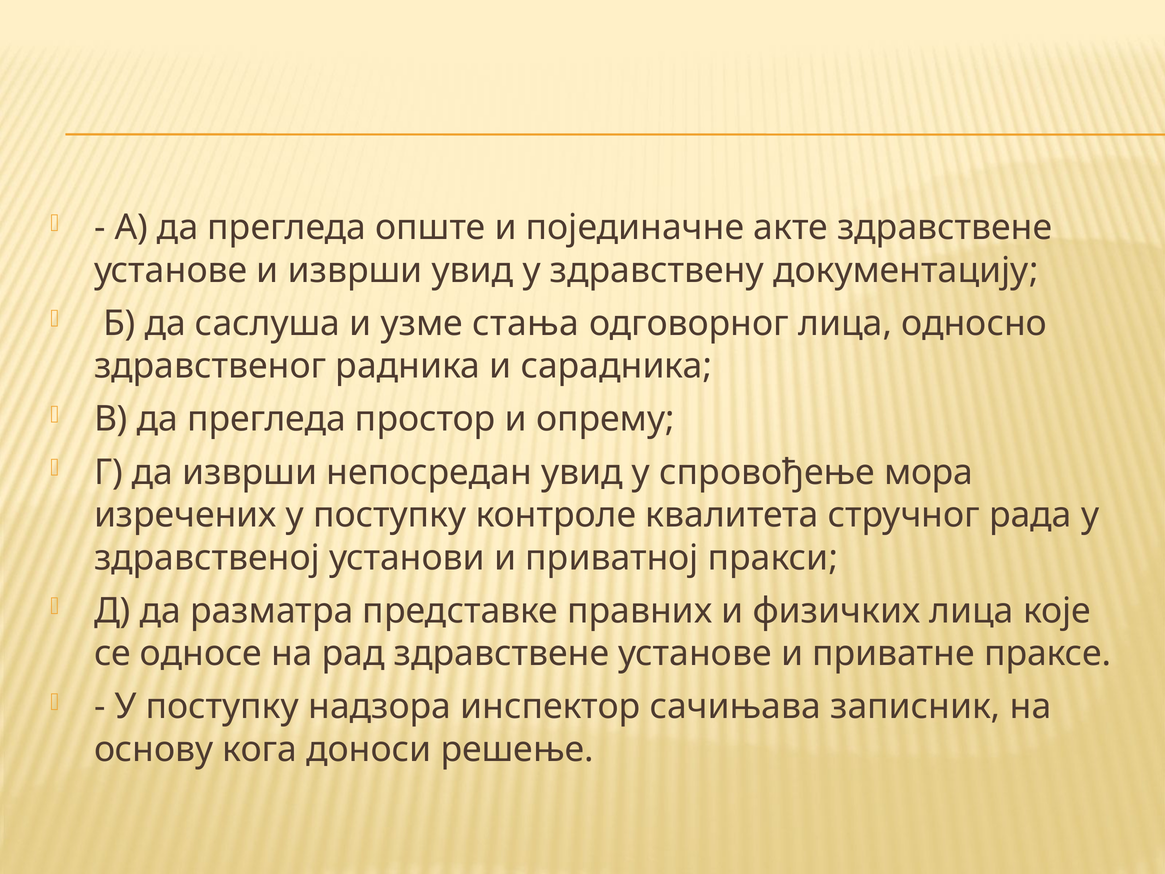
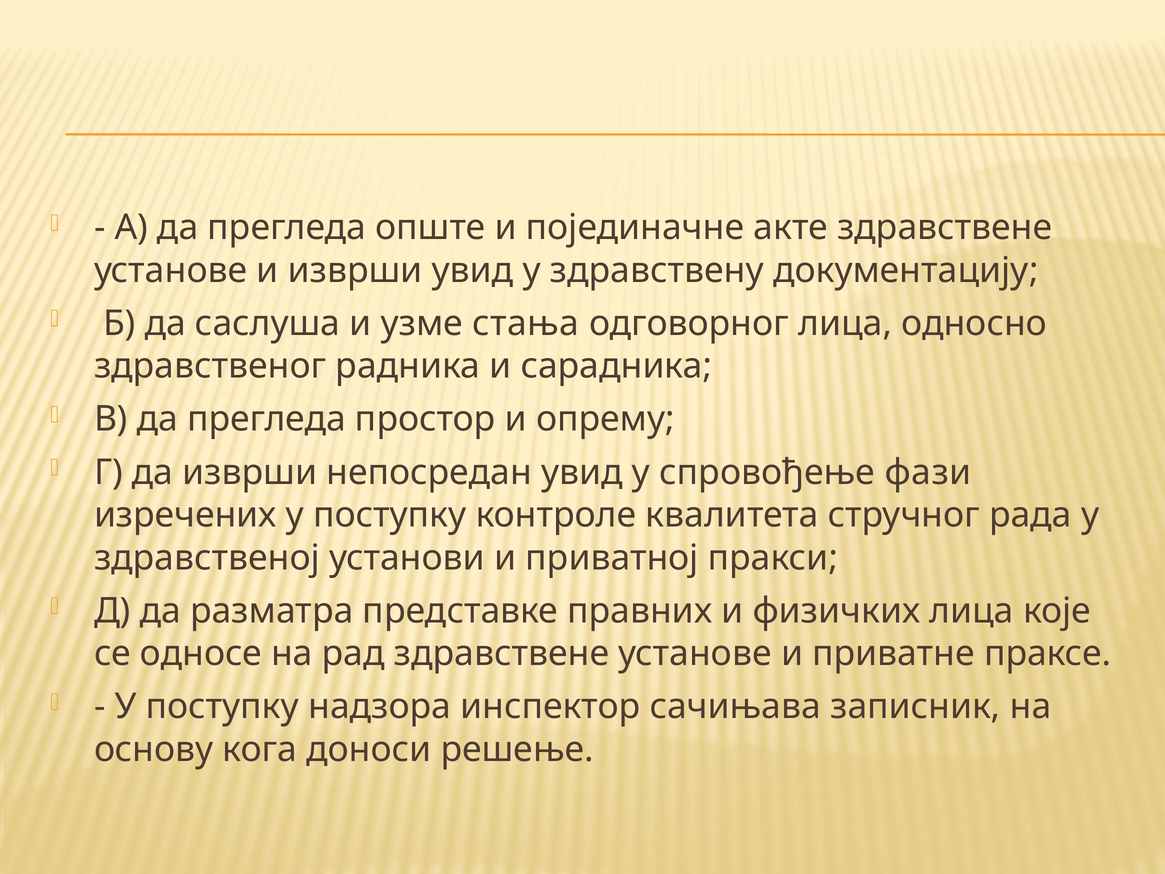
мора: мора -> фази (928, 472)
